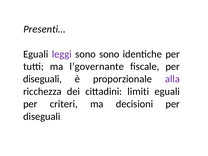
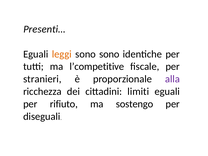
leggi colour: purple -> orange (62, 54)
l’governante: l’governante -> l’competitive (97, 67)
diseguali: diseguali -> stranieri (42, 79)
criteri: criteri -> rifiuto (64, 104)
decisioni: decisioni -> sostengo (135, 104)
